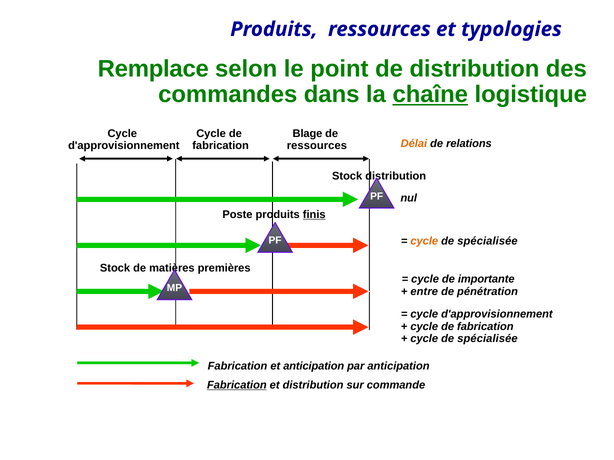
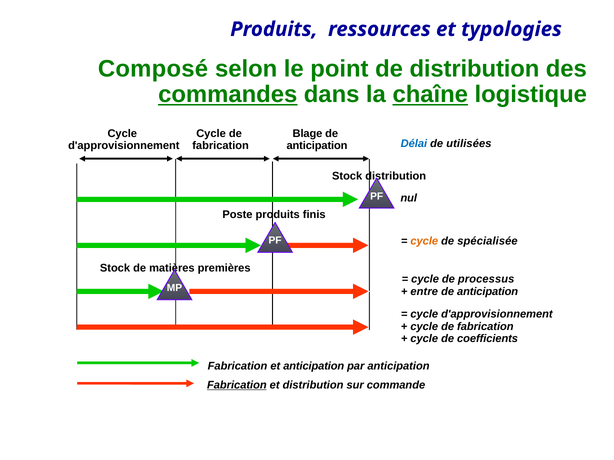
Remplace: Remplace -> Composé (153, 69)
commandes underline: none -> present (228, 95)
Délai colour: orange -> blue (414, 144)
relations: relations -> utilisées (469, 144)
ressources: ressources -> anticipation (317, 146)
finis underline: present -> none (314, 215)
importante: importante -> processus (486, 280)
pénétration: pénétration -> anticipation (488, 292)
spécialisée: spécialisée -> coefficients (488, 339)
